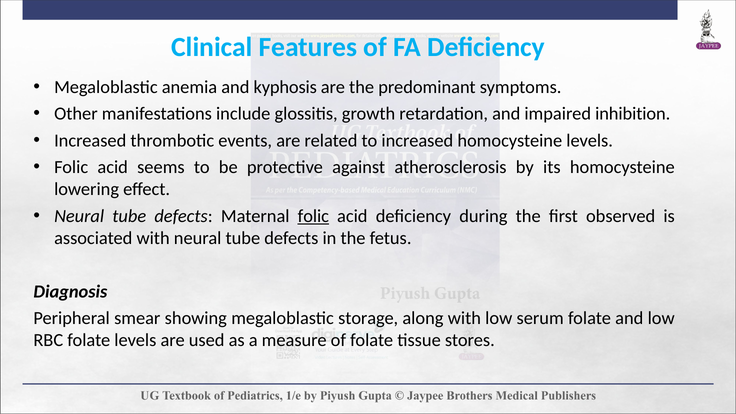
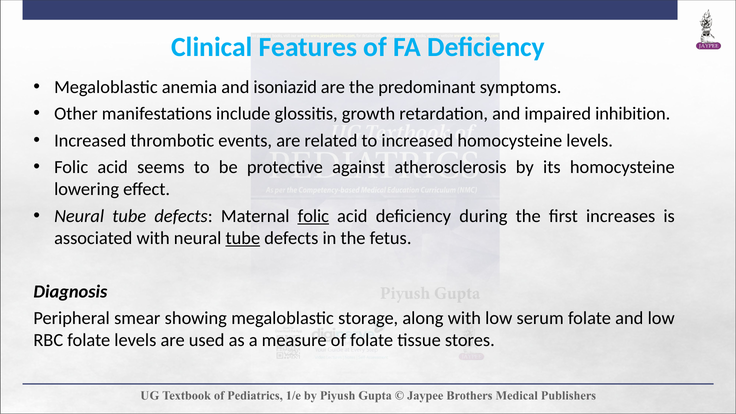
kyphosis: kyphosis -> isoniazid (285, 87)
observed: observed -> increases (621, 216)
tube underline: none -> present (243, 238)
